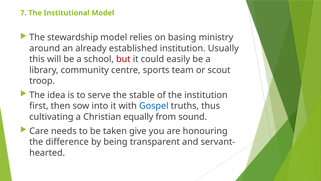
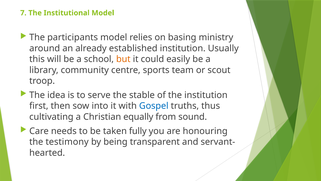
stewardship: stewardship -> participants (73, 37)
but colour: red -> orange (123, 59)
give: give -> fully (138, 131)
difference: difference -> testimony (67, 142)
